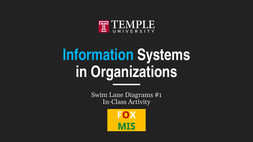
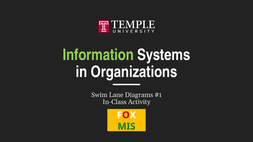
Information colour: light blue -> light green (98, 55)
